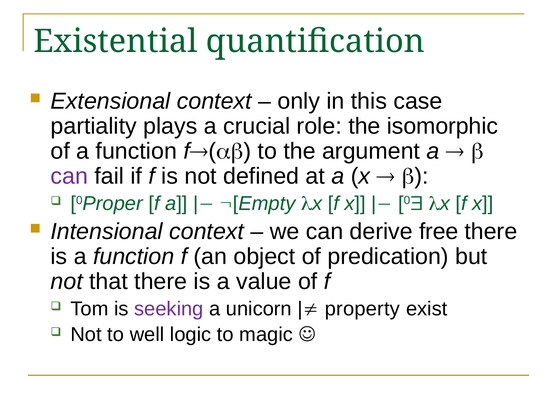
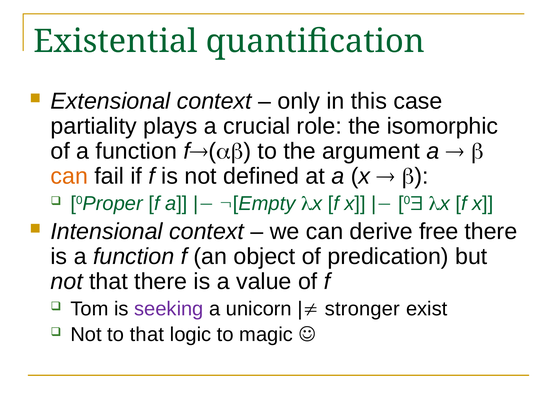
can colour: purple -> orange (69, 176)
property: property -> stronger (362, 309)
to well: well -> that (147, 335)
